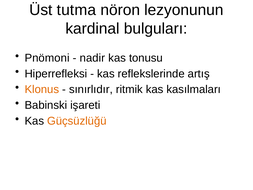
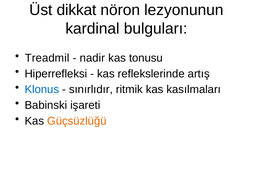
tutma: tutma -> dikkat (77, 10)
Pnömoni: Pnömoni -> Treadmil (47, 58)
Klonus colour: orange -> blue (42, 89)
